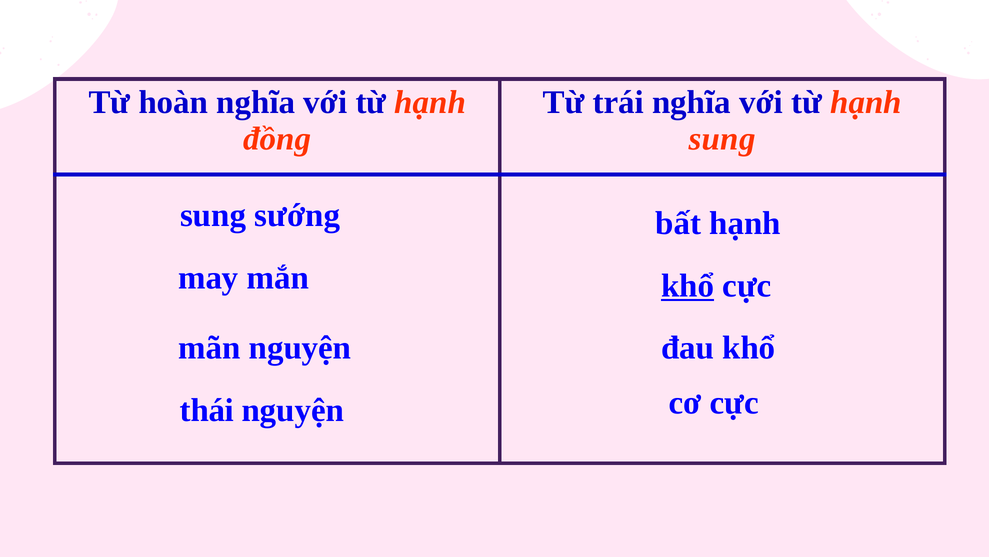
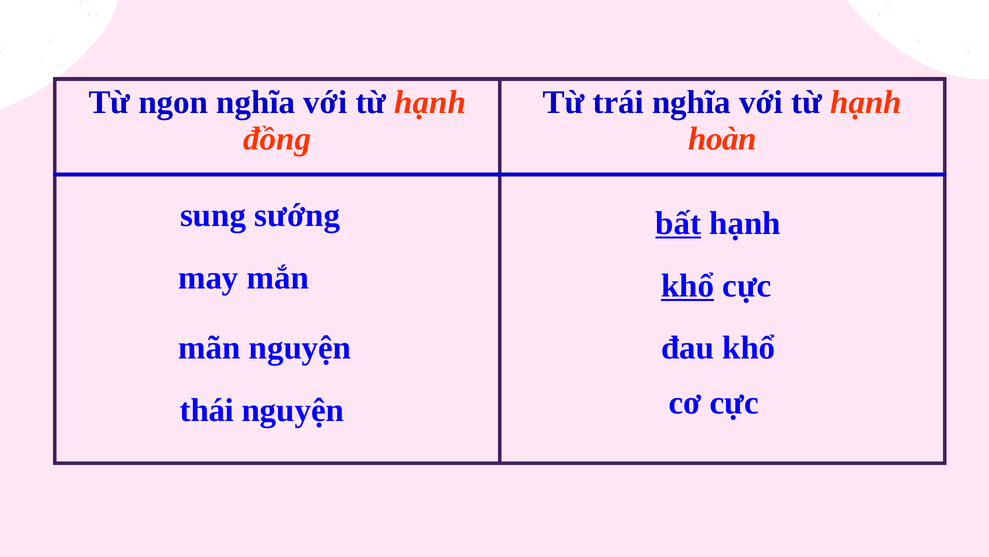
hoàn: hoàn -> ngon (173, 102)
sung: sung -> hoàn (722, 139)
bất underline: none -> present (678, 223)
